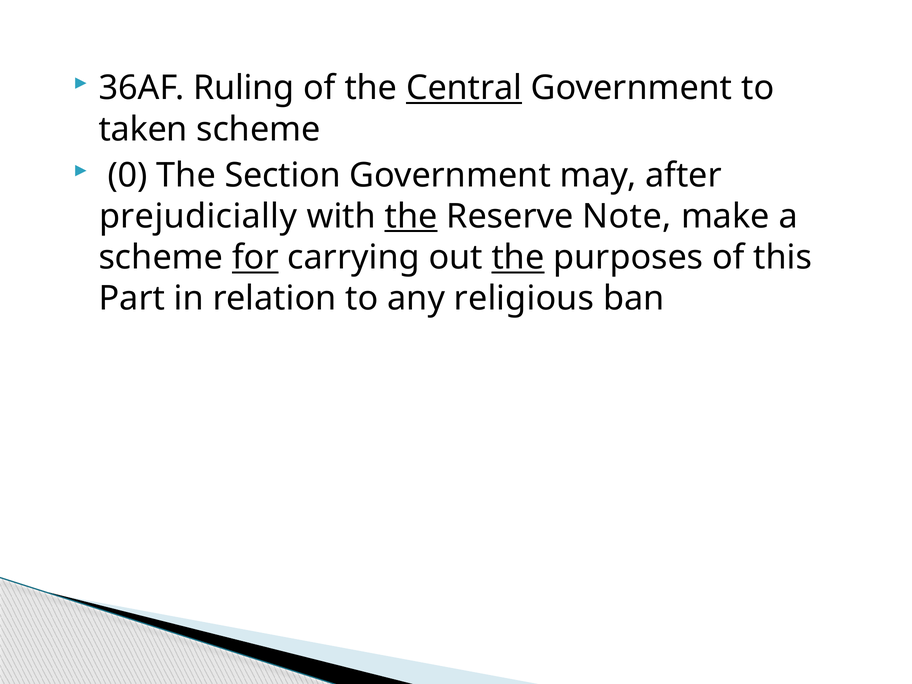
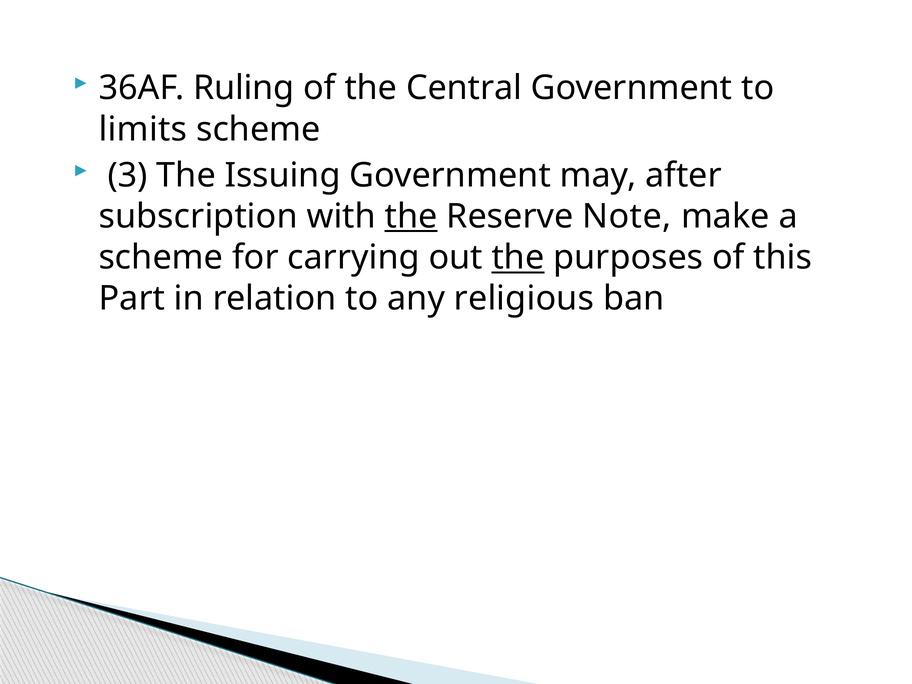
Central underline: present -> none (464, 88)
taken: taken -> limits (143, 129)
0: 0 -> 3 (128, 175)
Section: Section -> Issuing (283, 175)
prejudicially: prejudicially -> subscription (198, 216)
for underline: present -> none (255, 258)
